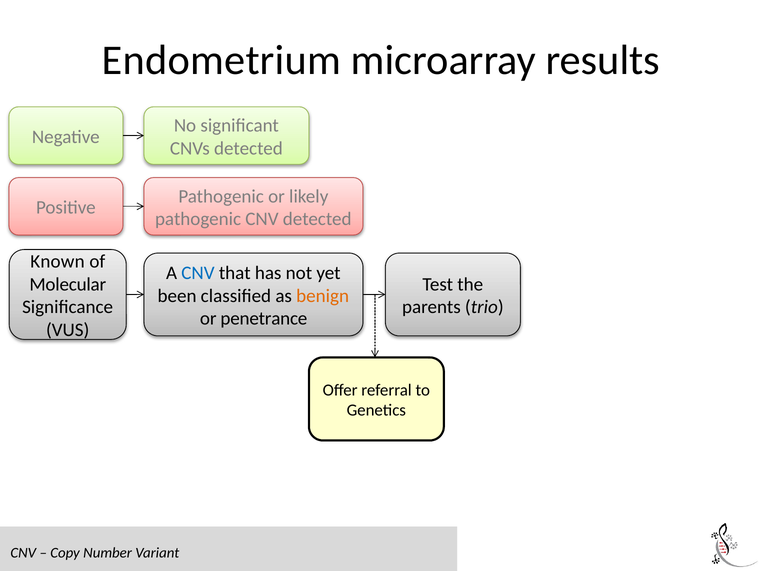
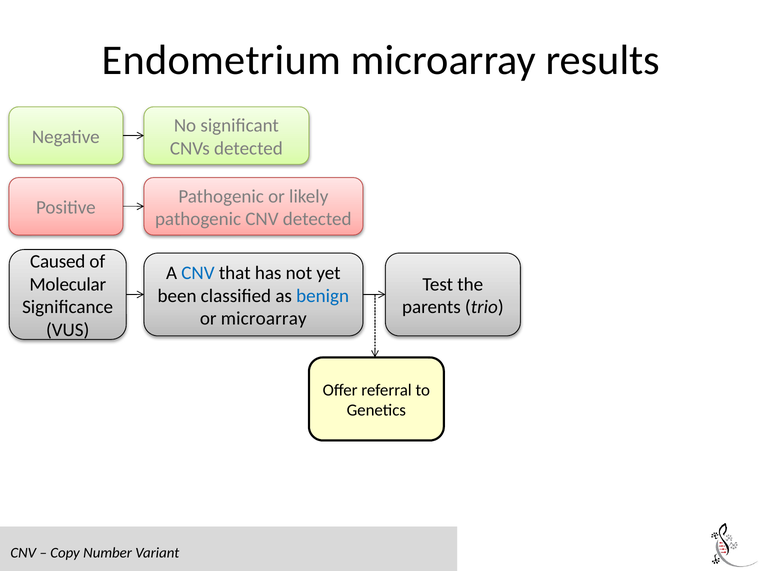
Known: Known -> Caused (58, 262)
benign colour: orange -> blue (323, 296)
or penetrance: penetrance -> microarray (264, 319)
